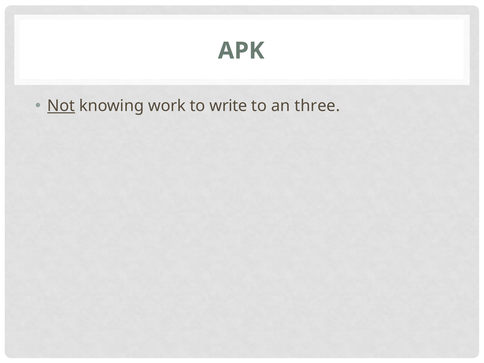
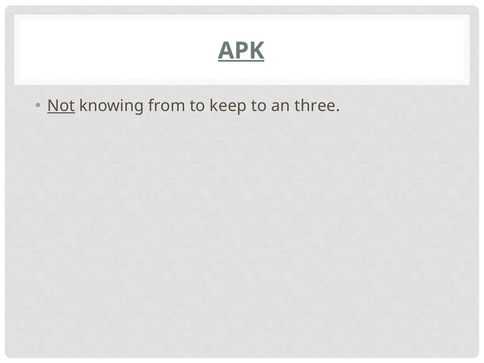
APK underline: none -> present (241, 51)
work: work -> from (167, 106)
write: write -> keep (228, 106)
